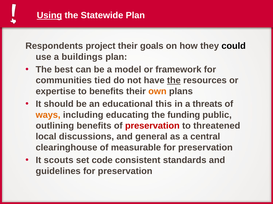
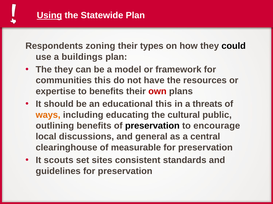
project: project -> zoning (100, 46)
goals: goals -> types (152, 46)
The best: best -> they (64, 70)
communities tied: tied -> this (103, 81)
the underline: present -> none (174, 81)
own colour: orange -> red (157, 92)
funding: funding -> cultural (184, 115)
preservation colour: red -> black (152, 126)
threatened: threatened -> encourage (217, 126)
code: code -> sites (102, 161)
